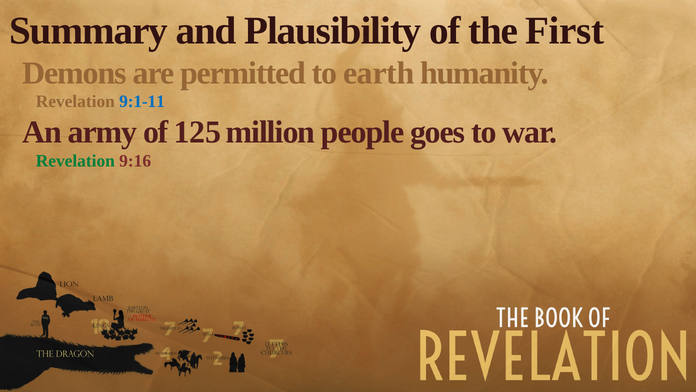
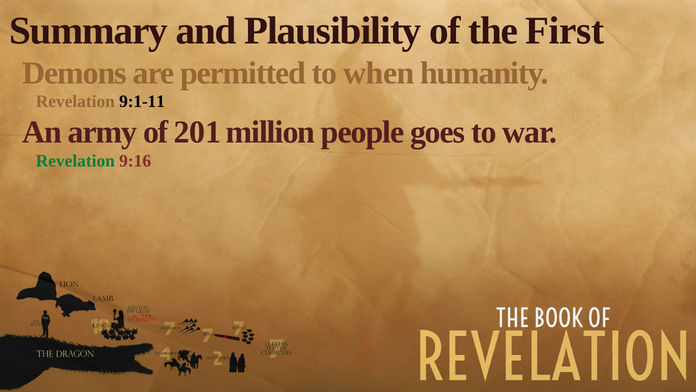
earth: earth -> when (379, 73)
9:1-11 colour: blue -> black (142, 101)
125: 125 -> 201 (197, 132)
